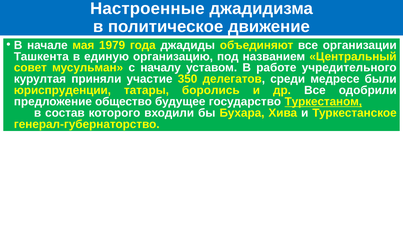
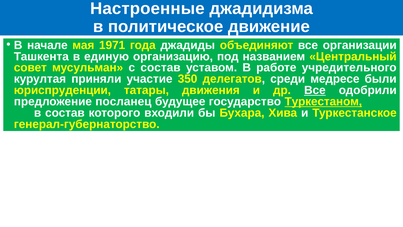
1979: 1979 -> 1971 (112, 45)
с началу: началу -> состав (161, 68)
боролись: боролись -> движения (211, 90)
Все underline: none -> present (315, 90)
общество: общество -> посланец (123, 102)
